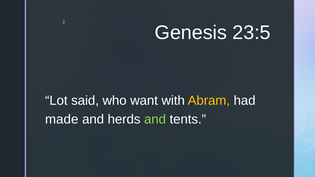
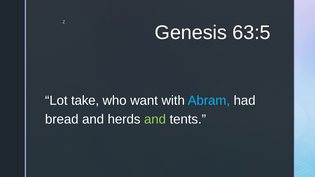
23:5: 23:5 -> 63:5 (252, 33)
said: said -> take (85, 101)
Abram colour: yellow -> light blue (209, 101)
made: made -> bread (62, 119)
